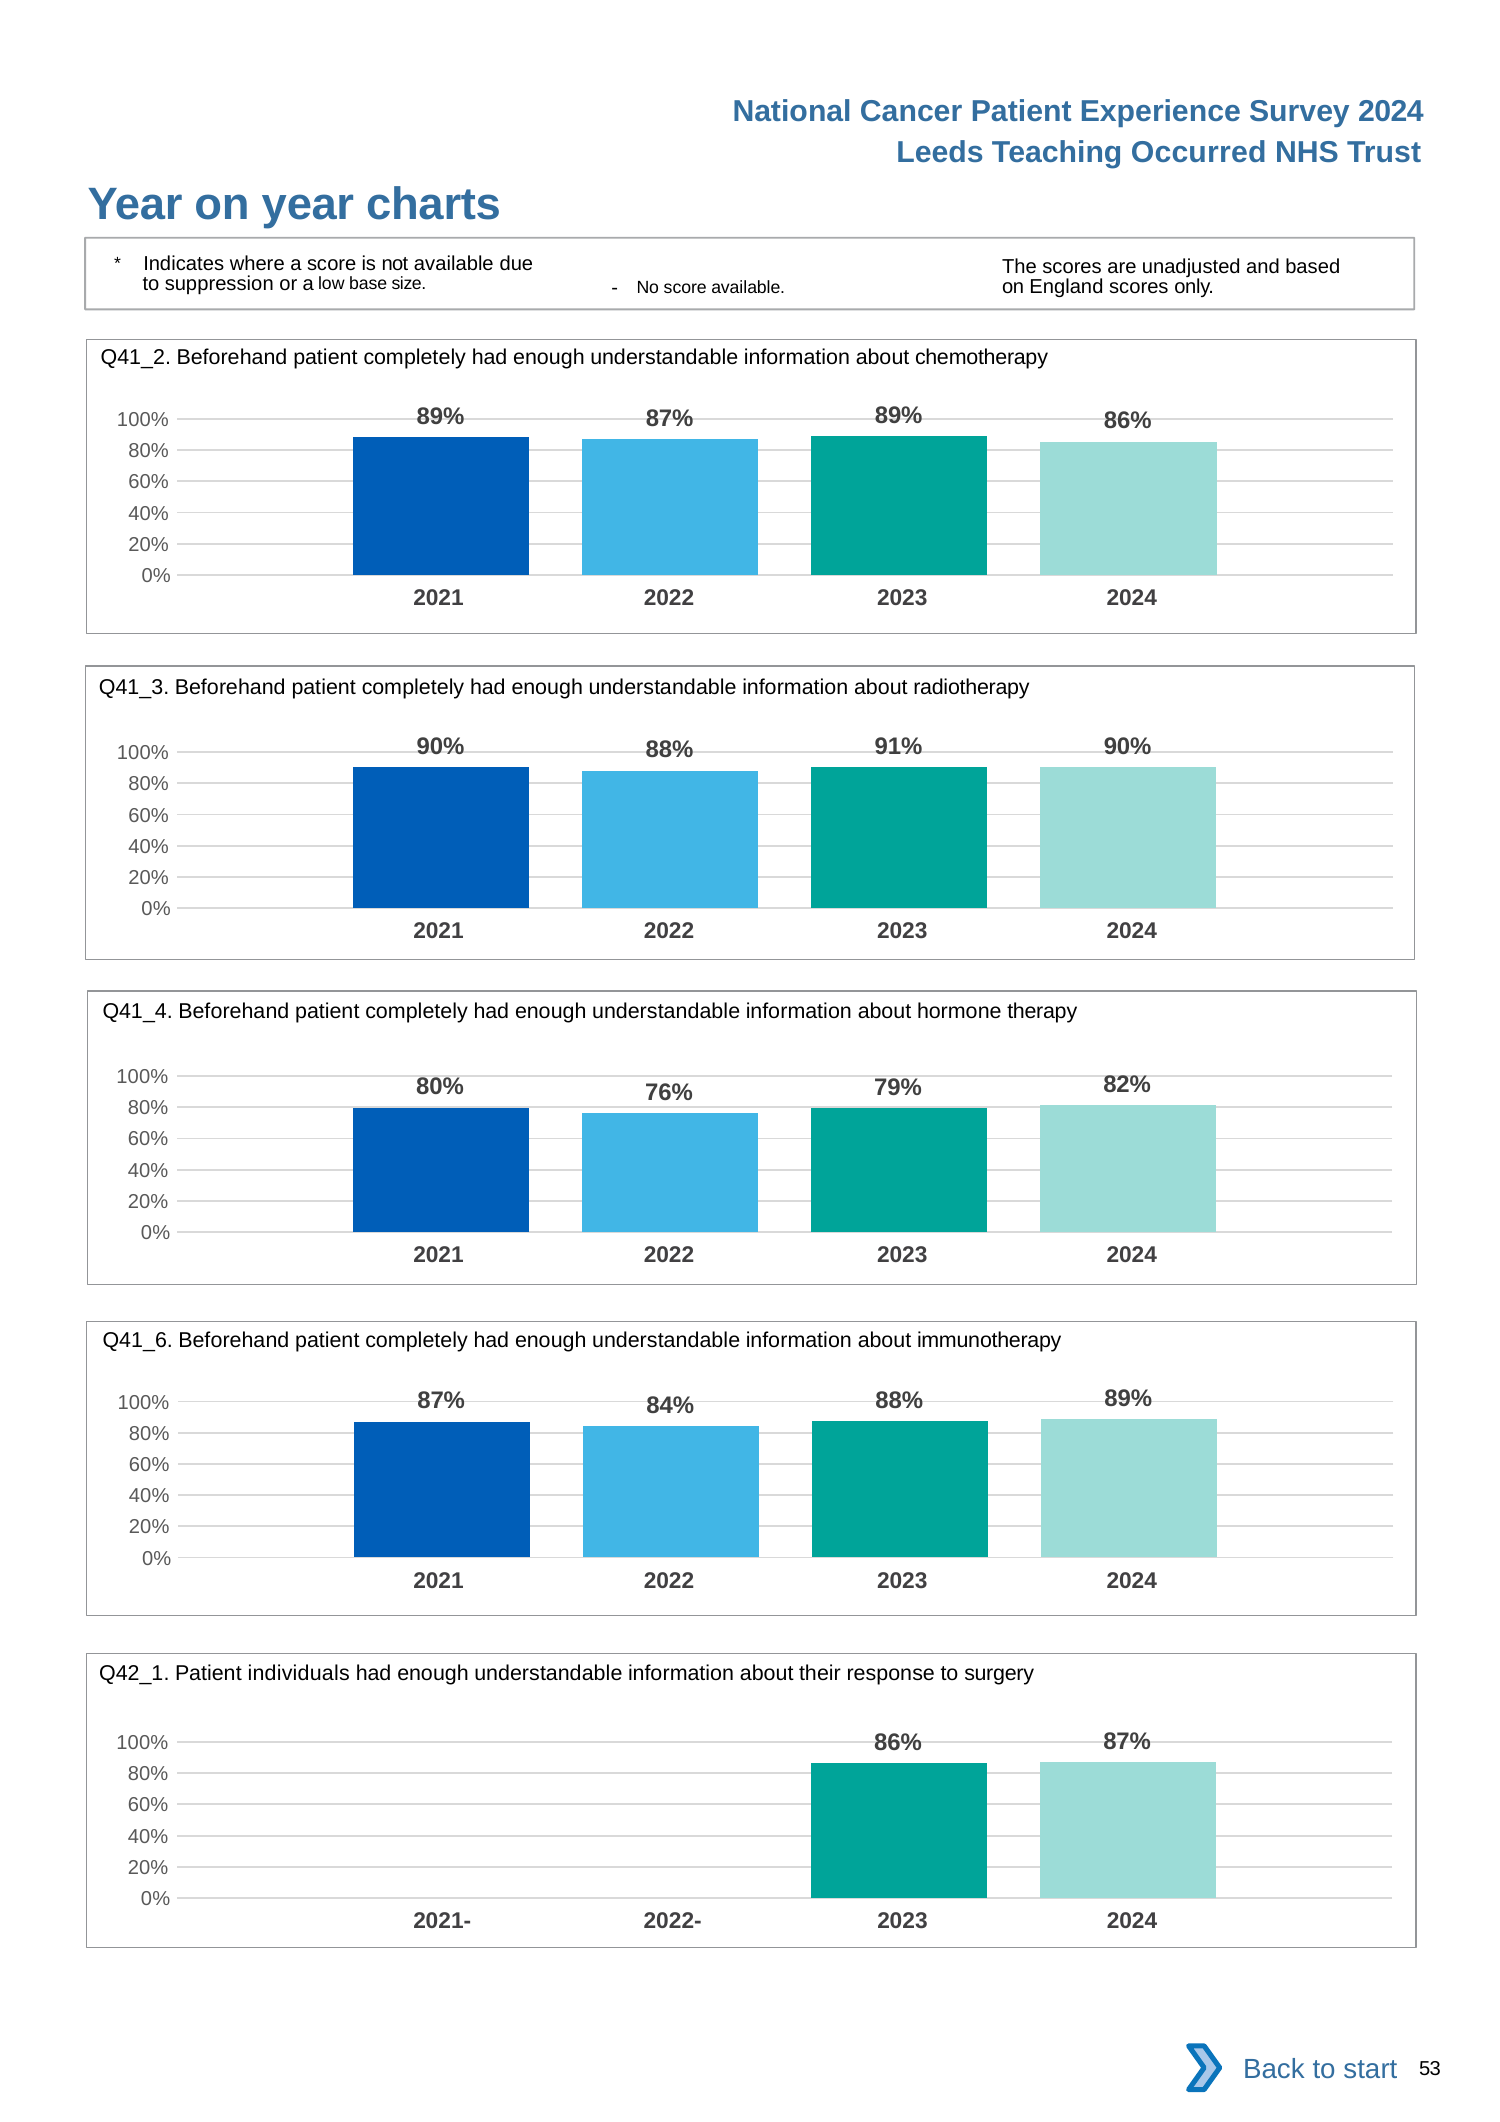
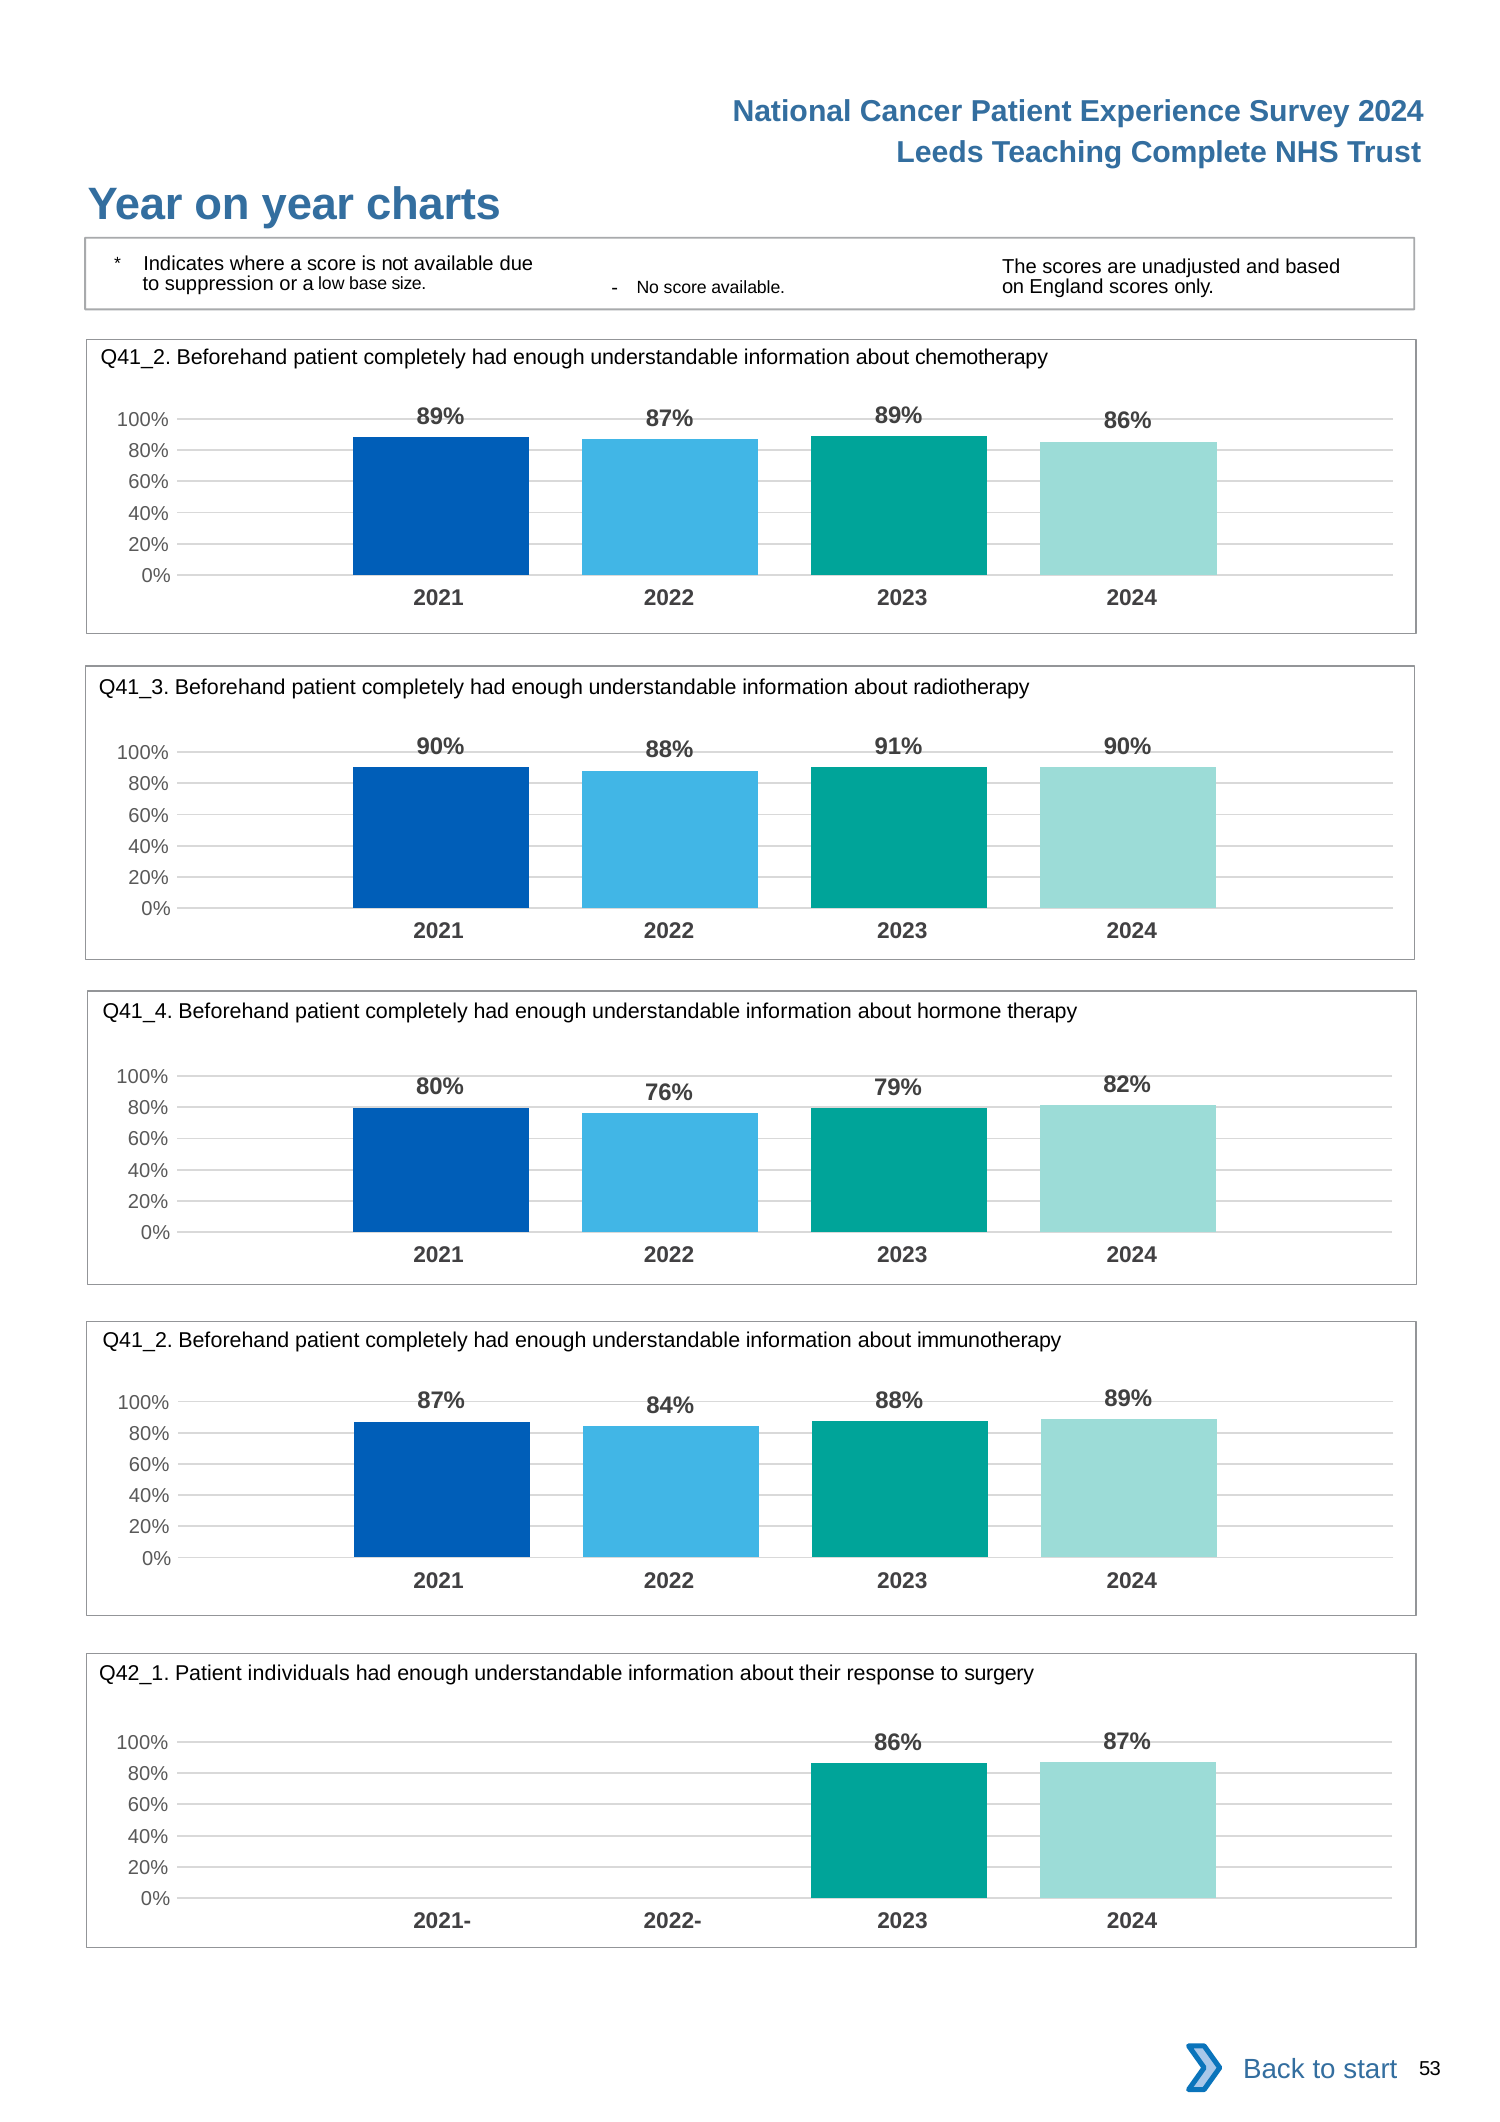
Occurred: Occurred -> Complete (1199, 153)
Q41_6: Q41_6 -> Q41_2 (138, 1340)
